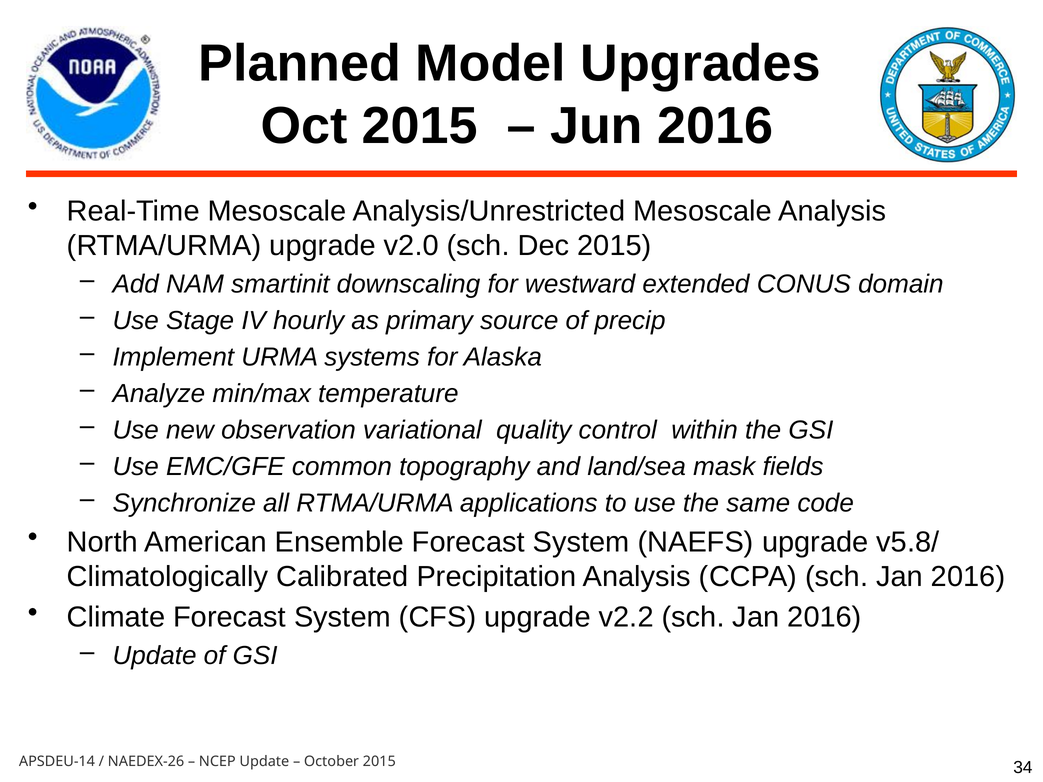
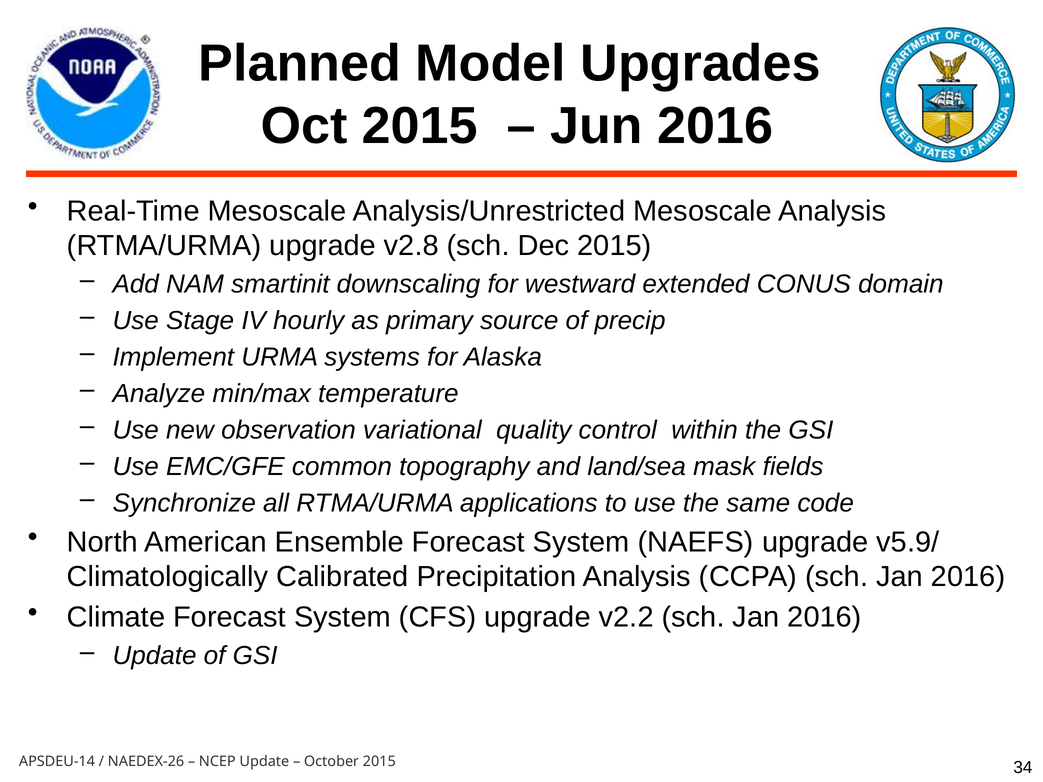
v2.0: v2.0 -> v2.8 (411, 246)
v5.8/: v5.8/ -> v5.9/ (908, 542)
